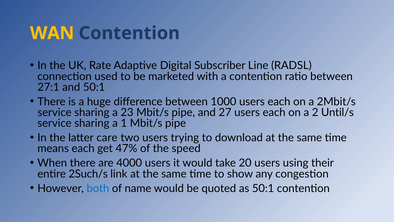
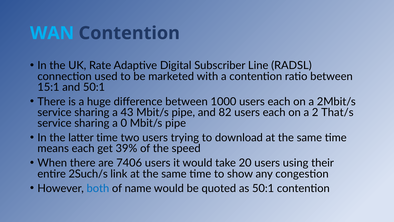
WAN colour: yellow -> light blue (52, 33)
27:1: 27:1 -> 15:1 (48, 87)
23: 23 -> 43 (127, 112)
27: 27 -> 82 (225, 112)
Until/s: Until/s -> That/s (337, 112)
1: 1 -> 0 (124, 123)
latter care: care -> time (107, 138)
47%: 47% -> 39% (126, 148)
4000: 4000 -> 7406 (129, 163)
